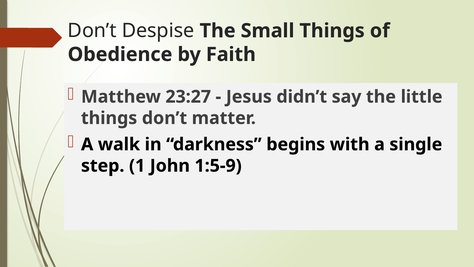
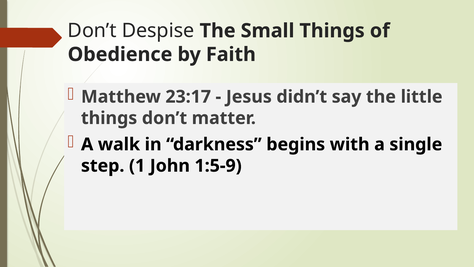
23:27: 23:27 -> 23:17 (188, 97)
